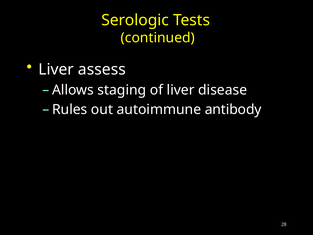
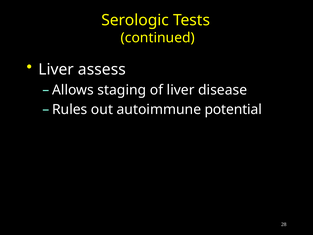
antibody: antibody -> potential (233, 109)
